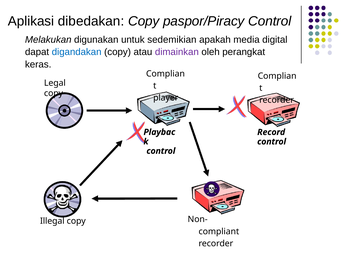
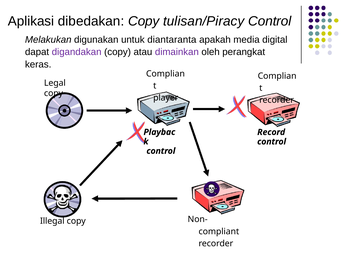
paspor/Piracy: paspor/Piracy -> tulisan/Piracy (204, 21)
sedemikian: sedemikian -> diantaranta (172, 40)
digandakan colour: blue -> purple (77, 52)
